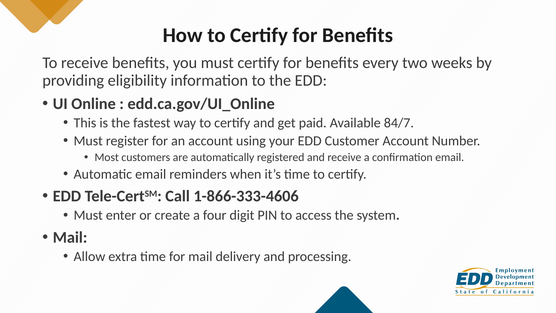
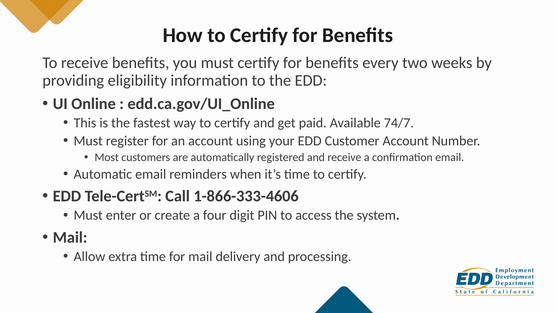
84/7: 84/7 -> 74/7 (399, 123)
